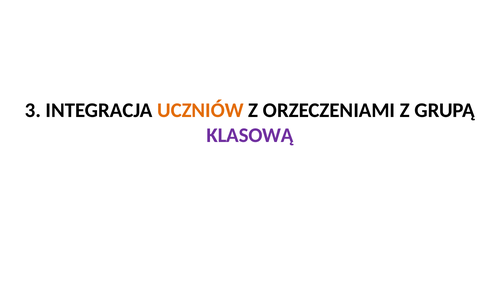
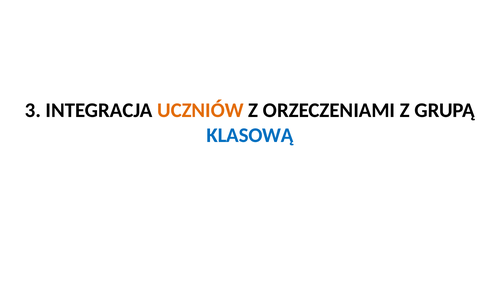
KLASOWĄ colour: purple -> blue (250, 135)
